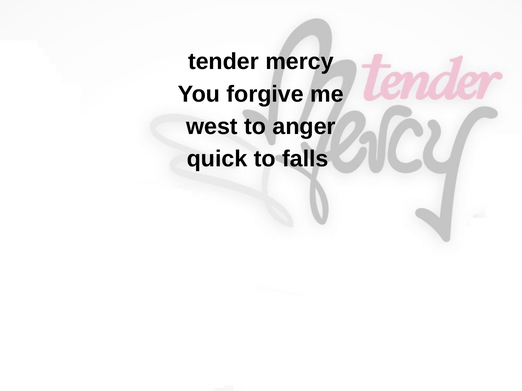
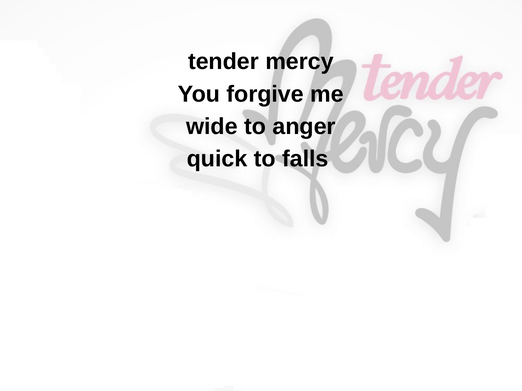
west: west -> wide (212, 127)
